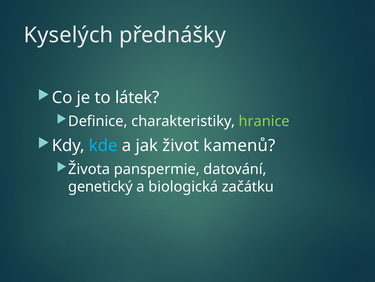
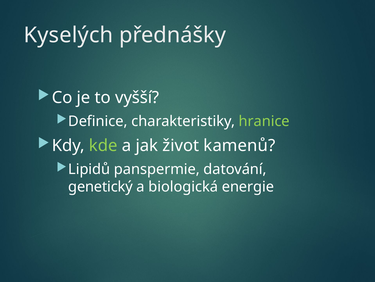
látek: látek -> vyšší (137, 97)
kde colour: light blue -> light green (103, 145)
Života: Života -> Lipidů (89, 169)
začátku: začátku -> energie (248, 186)
